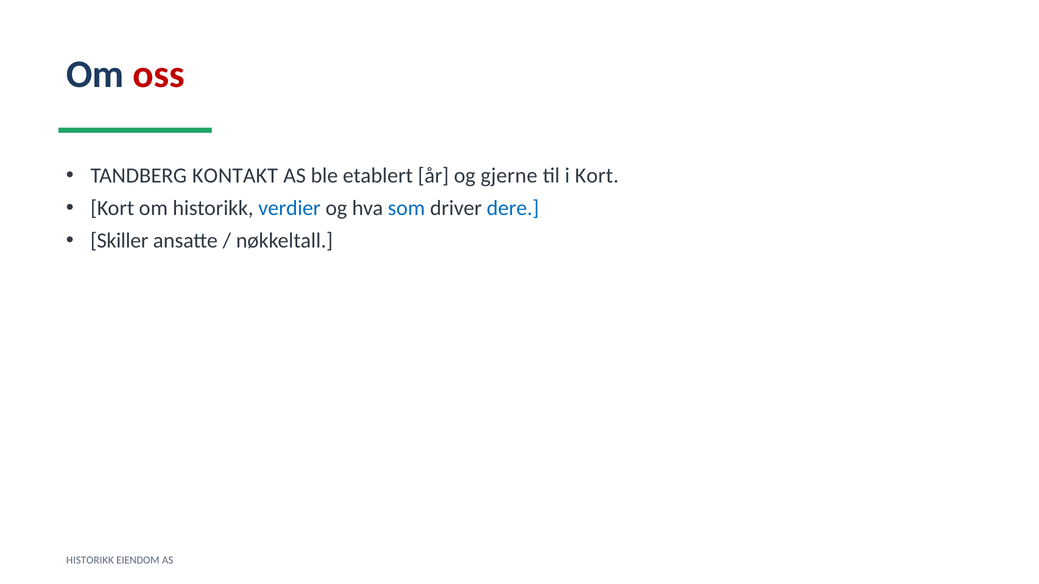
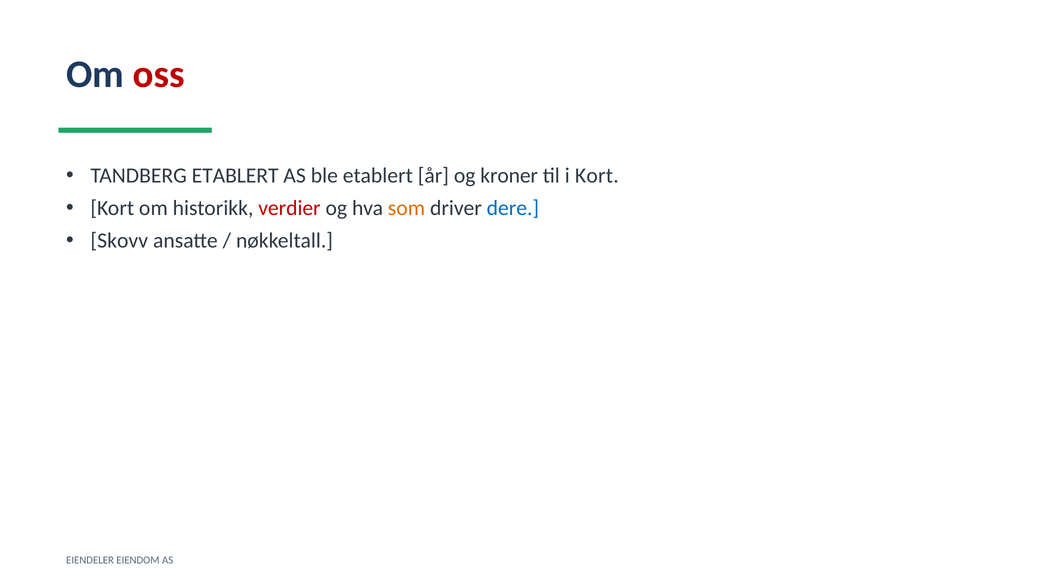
TANDBERG KONTAKT: KONTAKT -> ETABLERT (235, 176)
gjerne: gjerne -> kroner (509, 176)
verdier colour: blue -> red (289, 208)
som colour: blue -> orange (406, 208)
Skiller: Skiller -> Skovv (119, 241)
HISTORIKK: HISTORIKK -> EIENDELER (90, 561)
